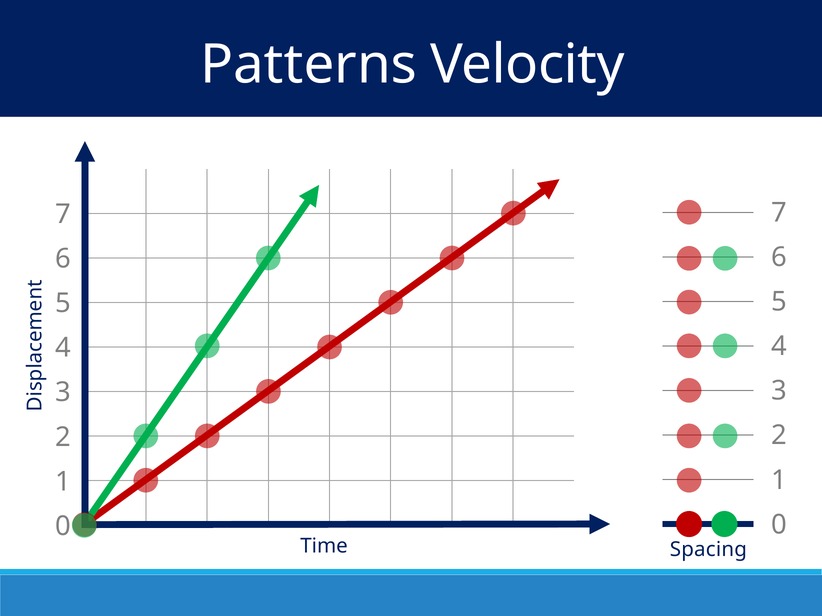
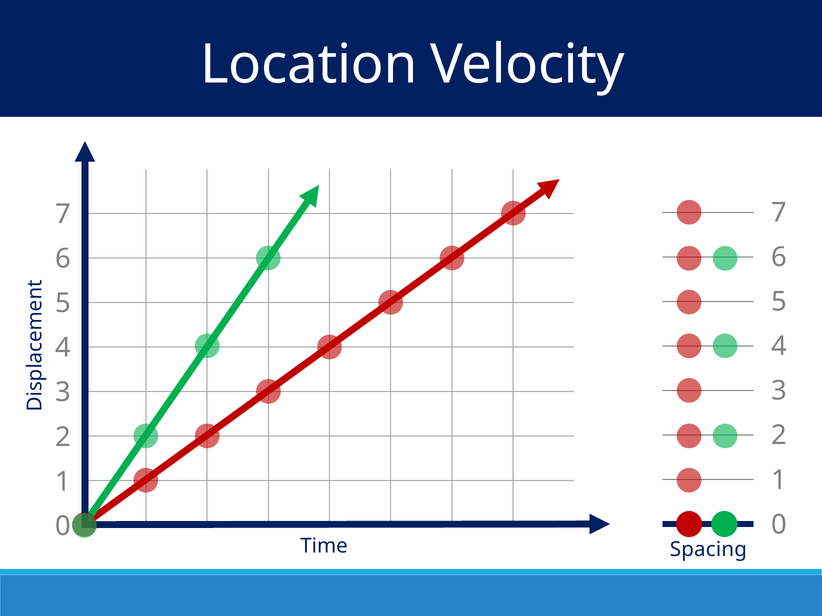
Patterns: Patterns -> Location (309, 65)
